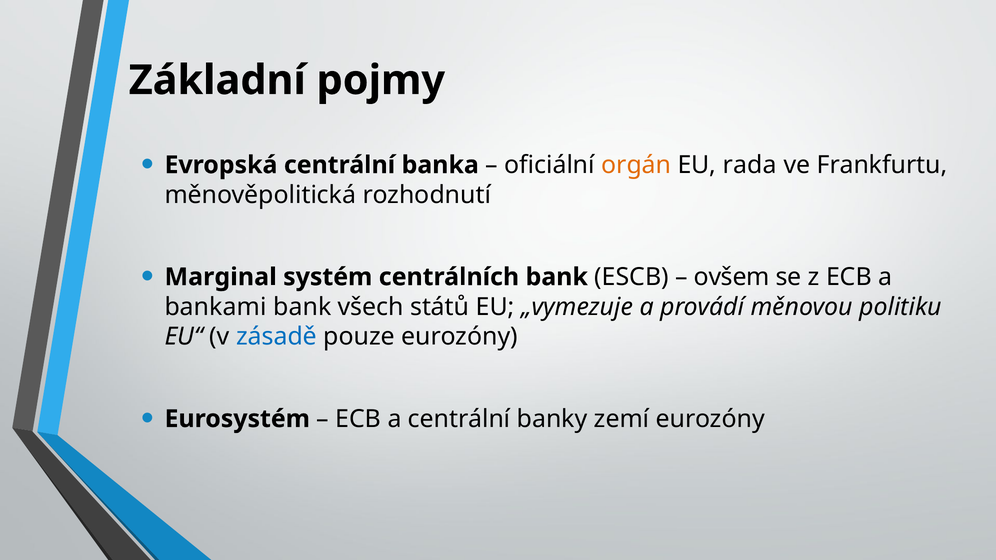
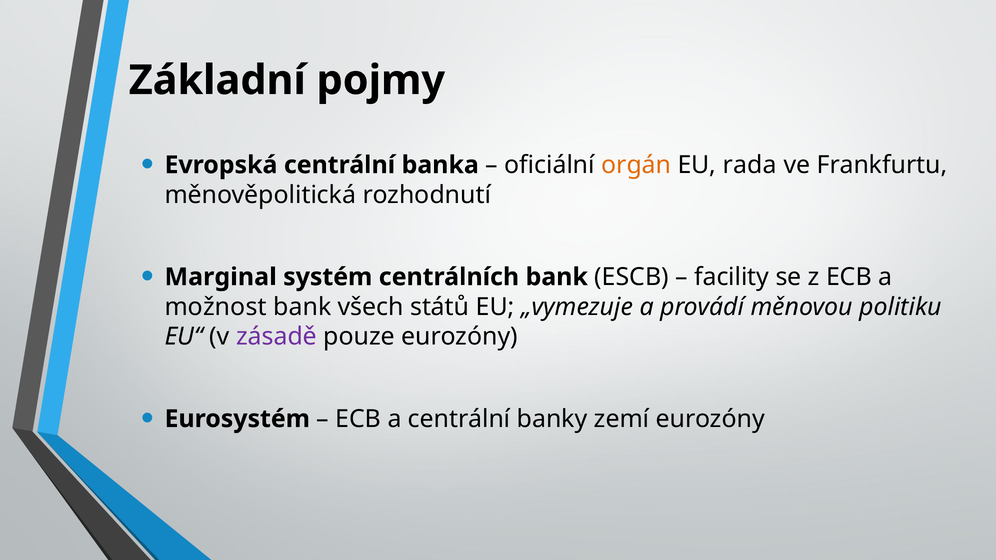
ovšem: ovšem -> facility (732, 277)
bankami: bankami -> možnost (216, 307)
zásadě colour: blue -> purple (276, 337)
